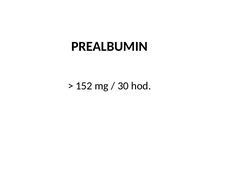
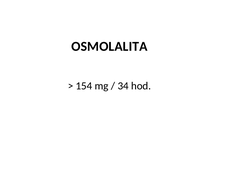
PREALBUMIN: PREALBUMIN -> OSMOLALITA (109, 46)
152: 152 -> 154 (84, 86)
30: 30 -> 34 (123, 86)
